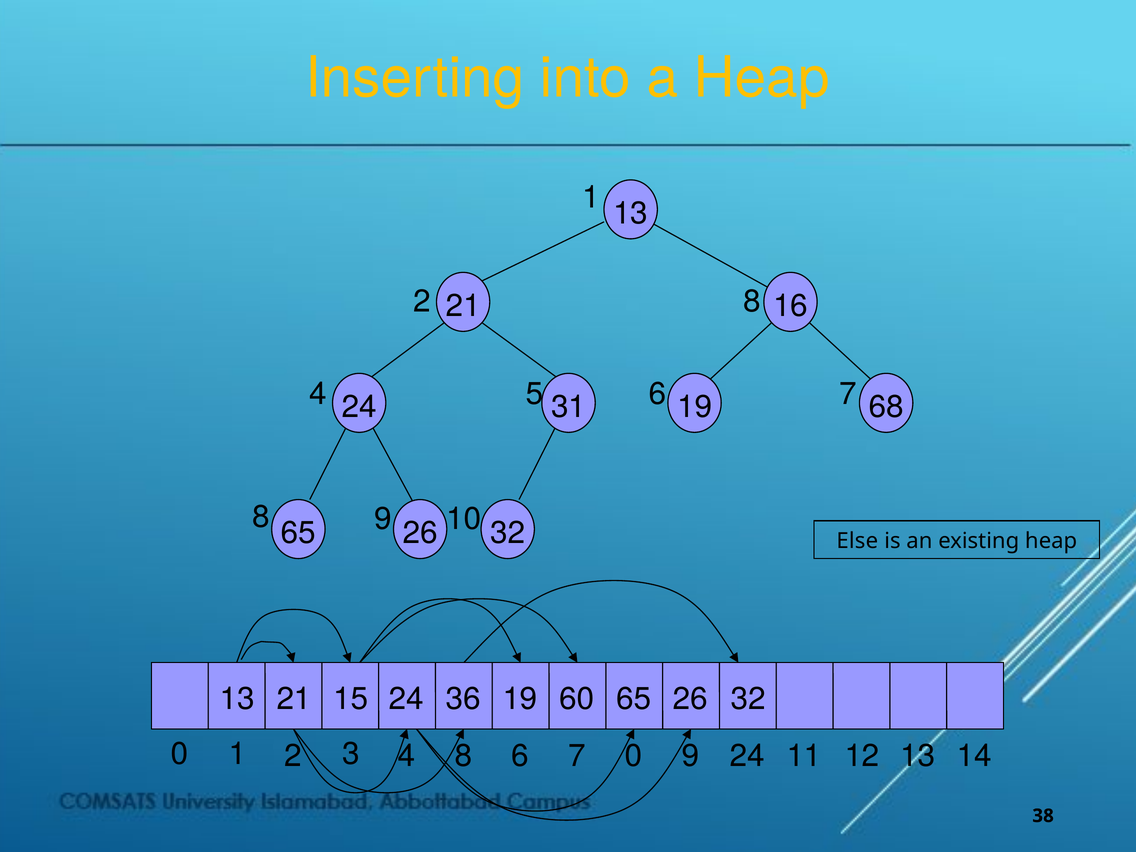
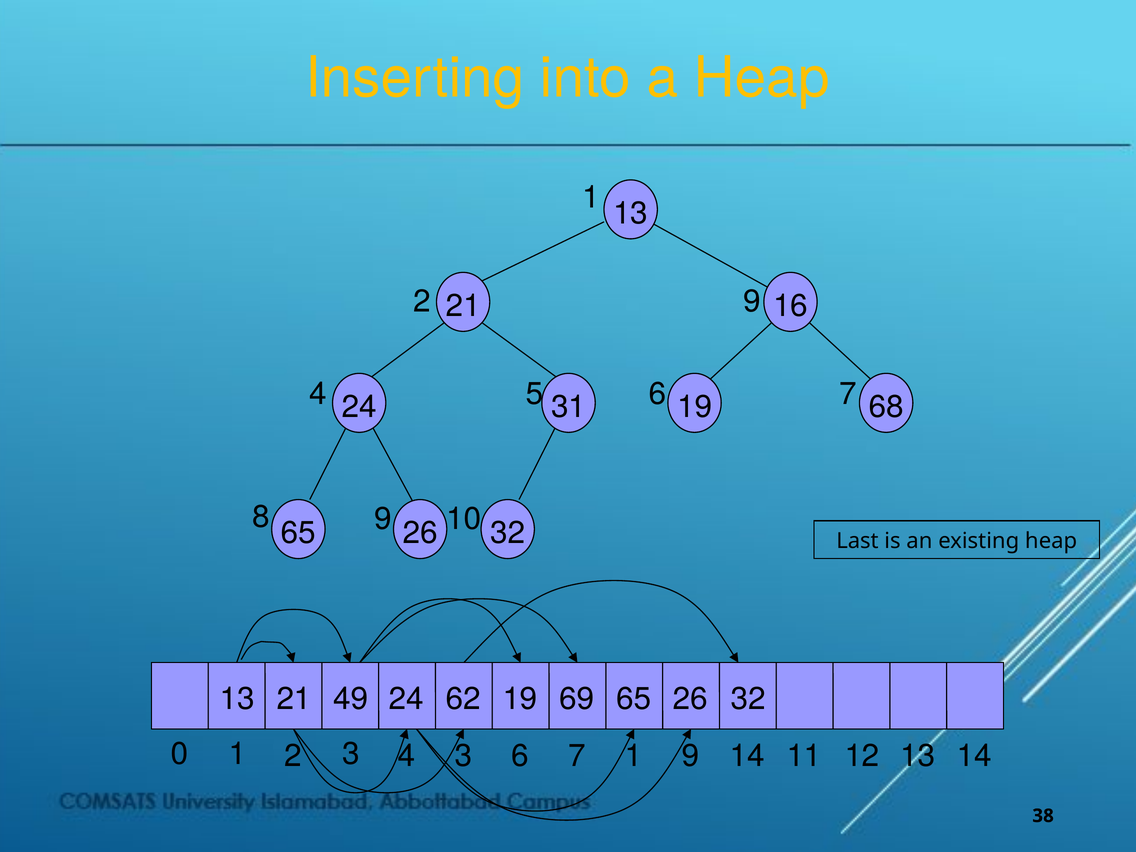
2 8: 8 -> 9 (752, 301)
Else: Else -> Last (857, 541)
15: 15 -> 49 (351, 699)
36: 36 -> 62 (463, 699)
60: 60 -> 69 (577, 699)
3 4 8: 8 -> 3 (463, 756)
7 0: 0 -> 1 (634, 756)
9 24: 24 -> 14 (747, 756)
